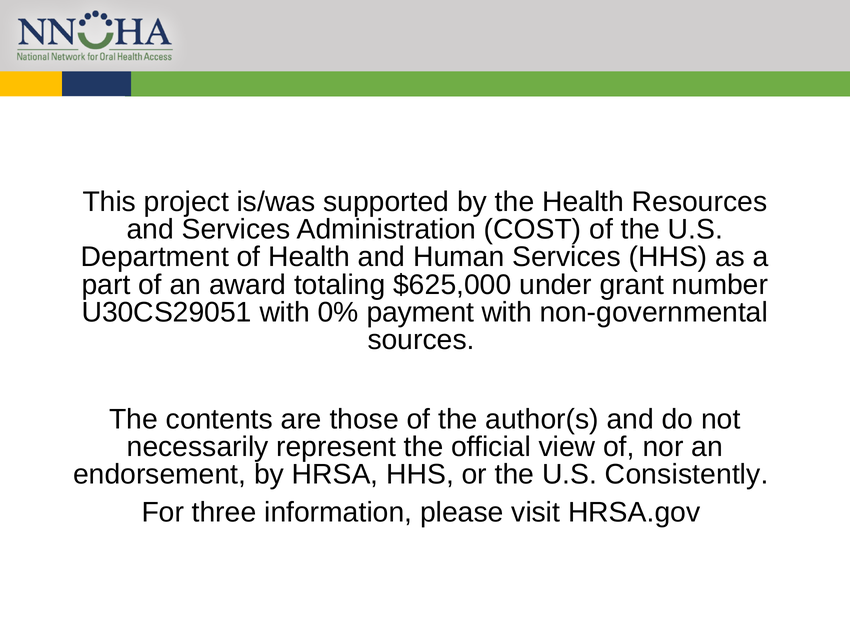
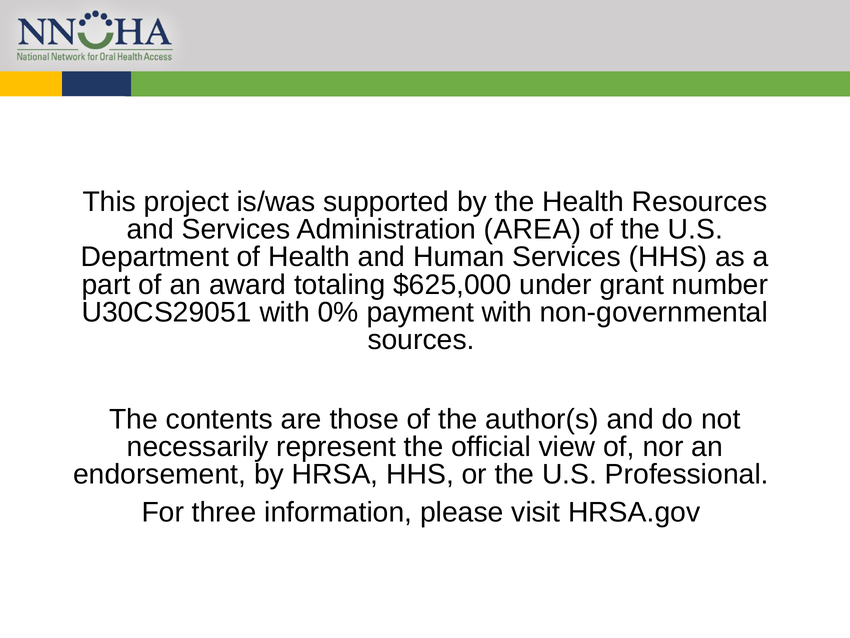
COST: COST -> AREA (533, 229)
Consistently: Consistently -> Professional (687, 474)
